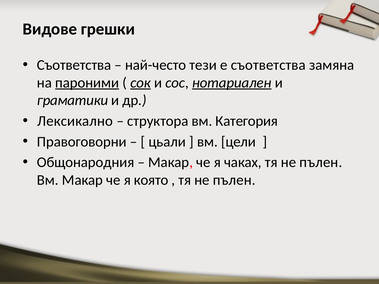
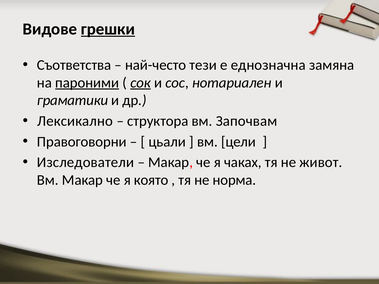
грешки underline: none -> present (108, 29)
е съответства: съответства -> еднозначна (268, 65)
нотариален underline: present -> none (232, 83)
Категория: Категория -> Започвам (247, 121)
Общонародния: Общонародния -> Изследователи (86, 162)
чаках тя не пълен: пълен -> живот (321, 162)
пълен: пълен -> норма (234, 180)
